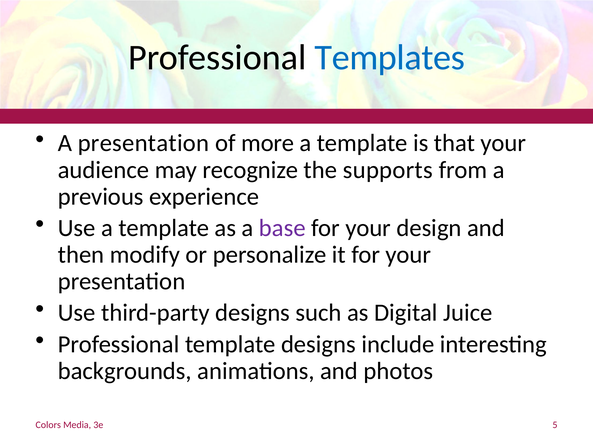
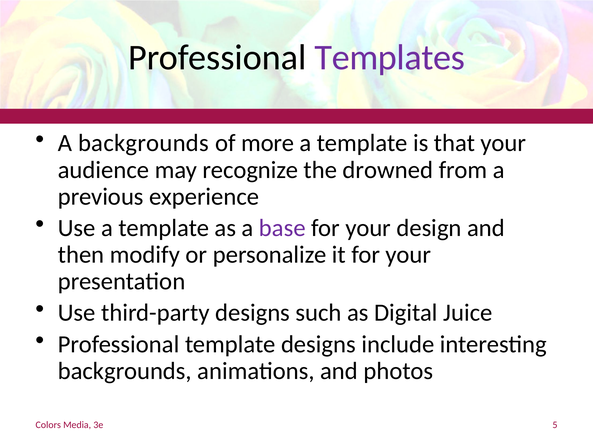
Templates colour: blue -> purple (390, 57)
A presentation: presentation -> backgrounds (143, 143)
supports: supports -> drowned (388, 170)
